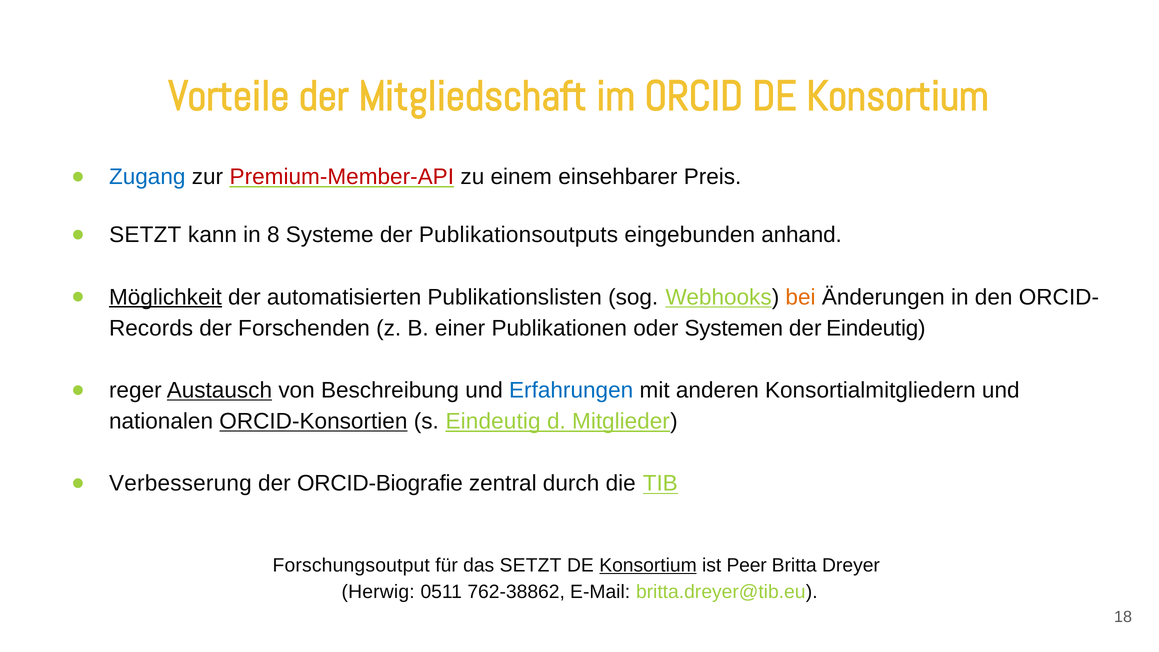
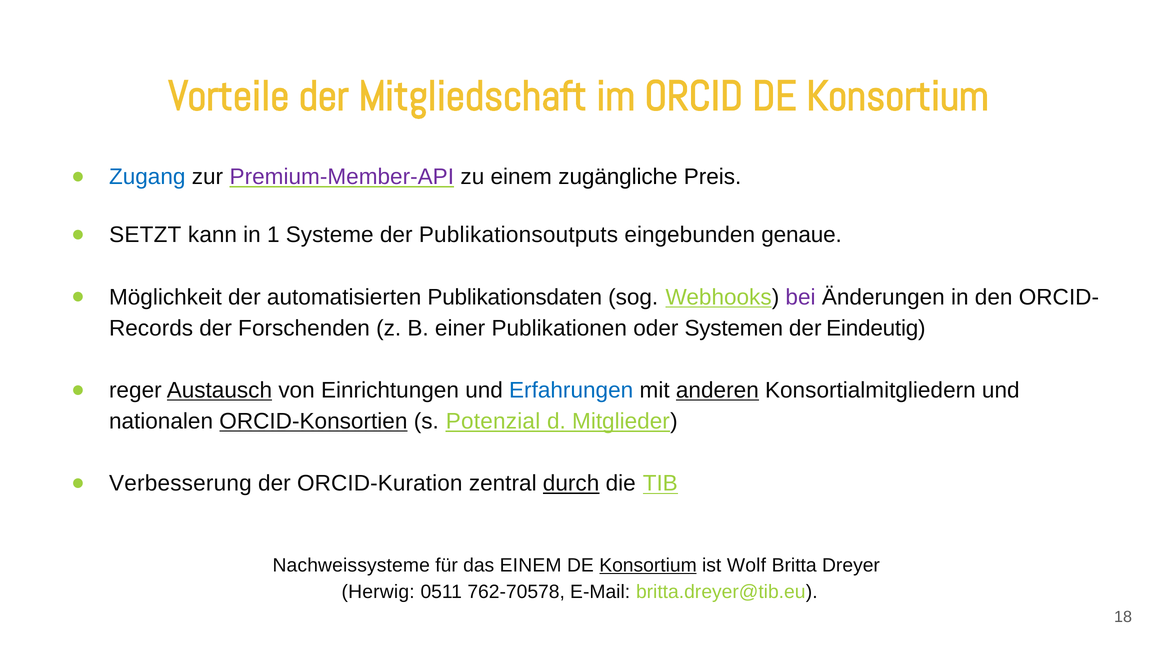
Premium-Member-API colour: red -> purple (342, 177)
einsehbarer: einsehbarer -> zugängliche (618, 177)
8: 8 -> 1 (273, 235)
anhand: anhand -> genaue (802, 235)
Möglichkeit underline: present -> none (165, 297)
Publikationslisten: Publikationslisten -> Publikationsdaten (515, 297)
bei colour: orange -> purple (801, 297)
Beschreibung: Beschreibung -> Einrichtungen (390, 390)
anderen underline: none -> present (717, 390)
s Eindeutig: Eindeutig -> Potenzial (493, 421)
ORCID-Biografie: ORCID-Biografie -> ORCID-Kuration (380, 483)
durch underline: none -> present (571, 483)
Forschungsoutput: Forschungsoutput -> Nachweissysteme (351, 565)
das SETZT: SETZT -> EINEM (531, 565)
Peer: Peer -> Wolf (746, 565)
762-38862: 762-38862 -> 762-70578 (516, 592)
